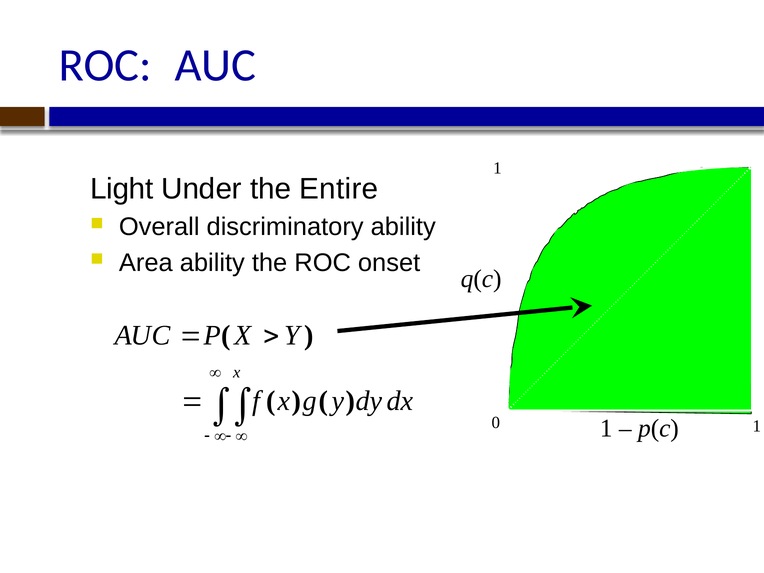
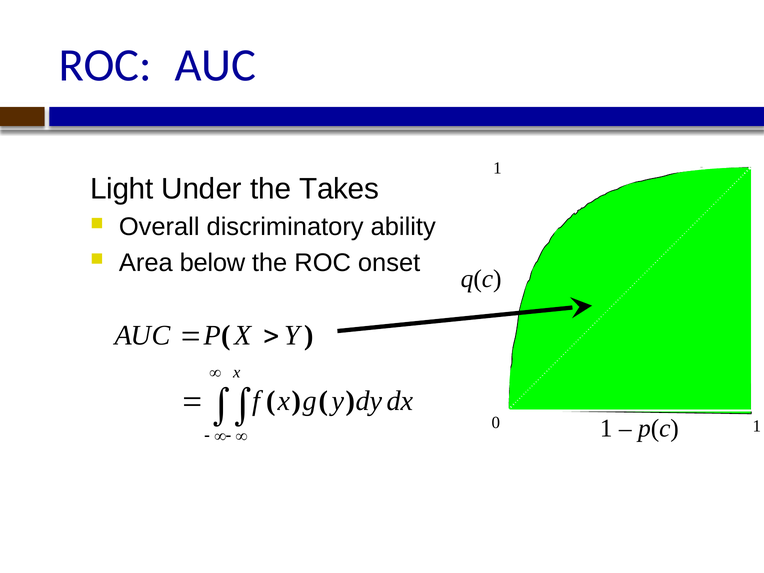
Entire: Entire -> Takes (339, 189)
Area ability: ability -> below (212, 263)
